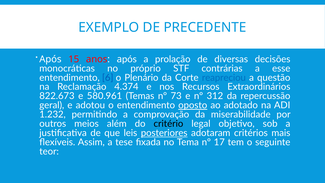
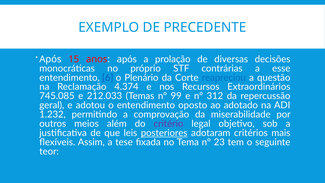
822.673: 822.673 -> 745.085 (57, 96)
580.961: 580.961 -> 212.033 (104, 96)
73: 73 -> 99 (176, 96)
oposto underline: present -> none (193, 105)
critério colour: black -> purple (168, 124)
17: 17 -> 23 (219, 142)
